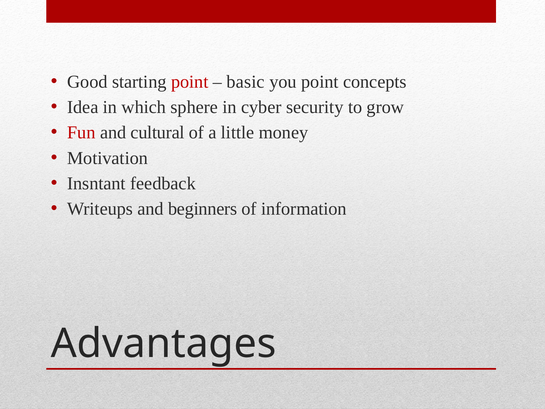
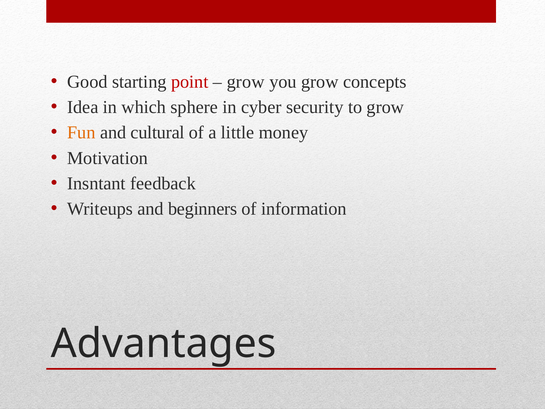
basic: basic -> grow (246, 82)
you point: point -> grow (320, 82)
Fun colour: red -> orange (81, 133)
